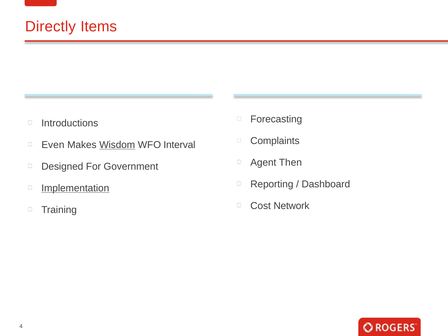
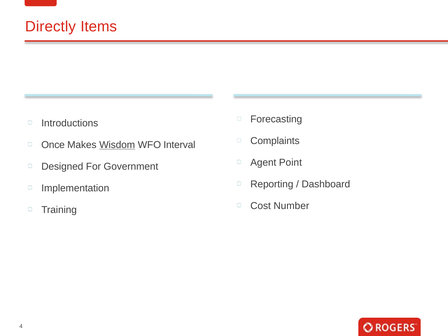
Even: Even -> Once (53, 145)
Then: Then -> Point (290, 163)
Implementation underline: present -> none (75, 188)
Network: Network -> Number (291, 206)
